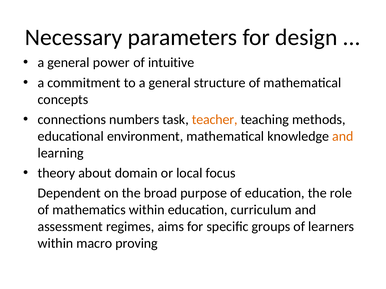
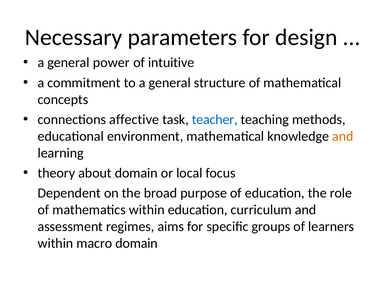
numbers: numbers -> affective (134, 120)
teacher colour: orange -> blue (215, 120)
macro proving: proving -> domain (137, 244)
